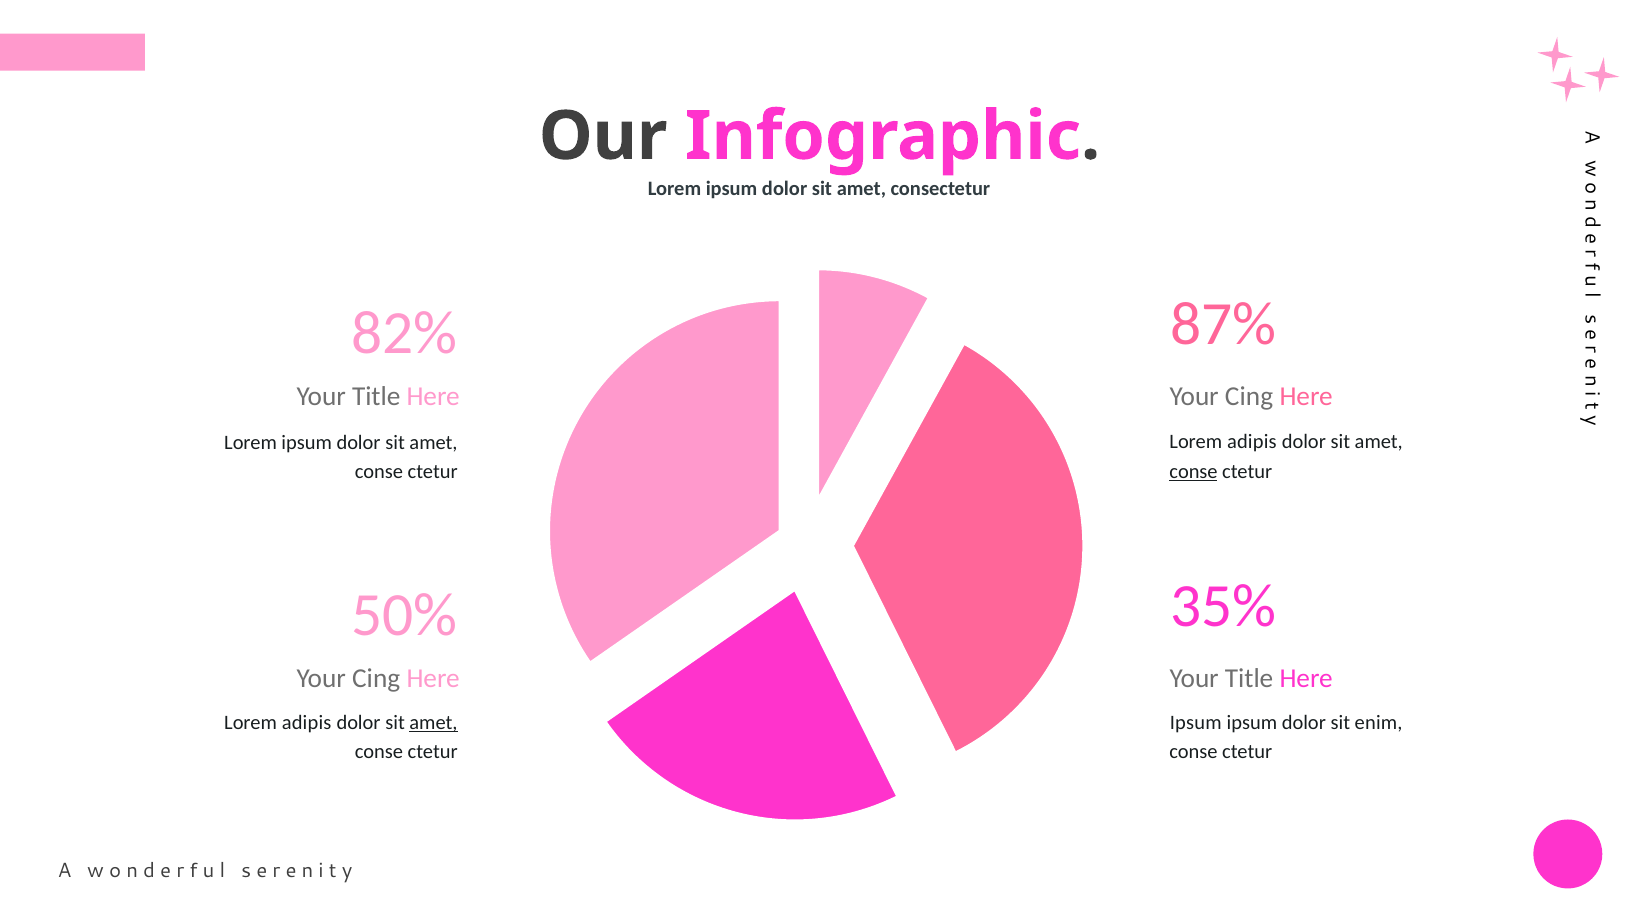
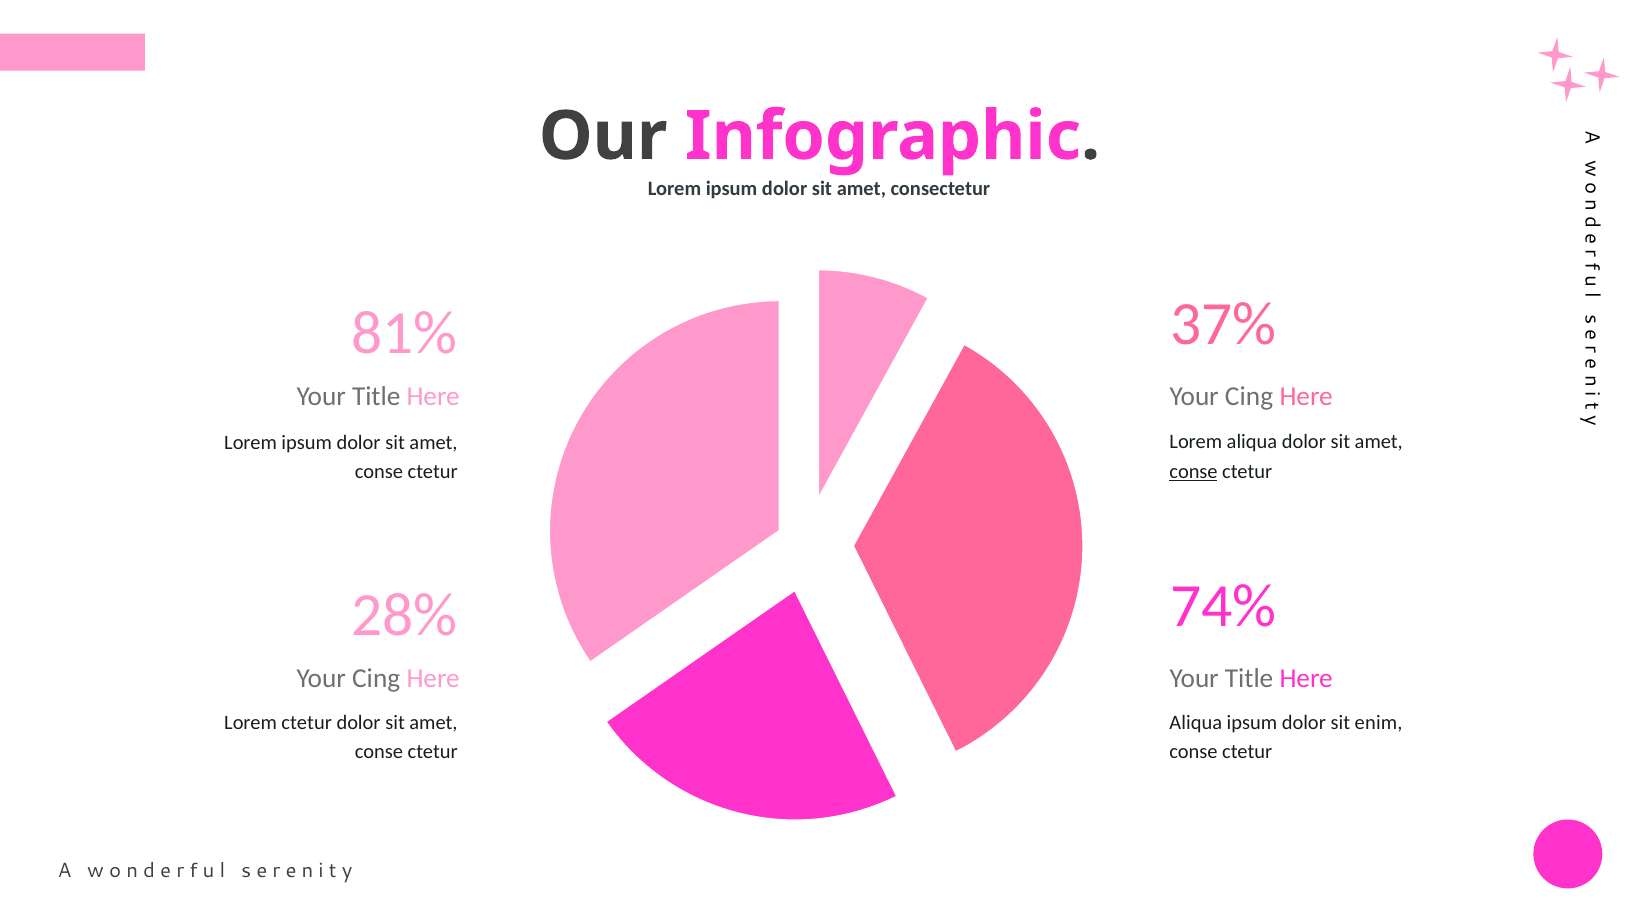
87%: 87% -> 37% (1223, 325)
82%: 82% -> 81% (404, 334)
adipis: adipis -> aliqua (1252, 442)
35%: 35% -> 74% (1223, 606)
50%: 50% -> 28% (404, 615)
adipis: adipis -> ctetur (307, 723)
amet underline: present -> none (434, 723)
Ipsum: Ipsum -> Aliqua (1196, 723)
